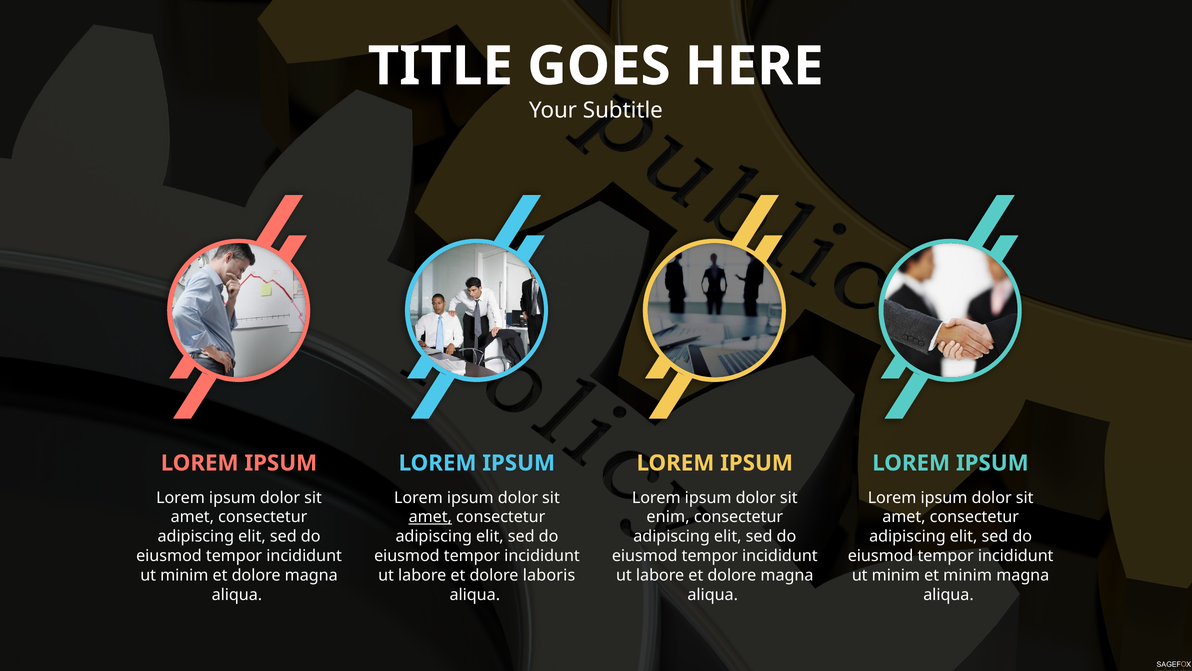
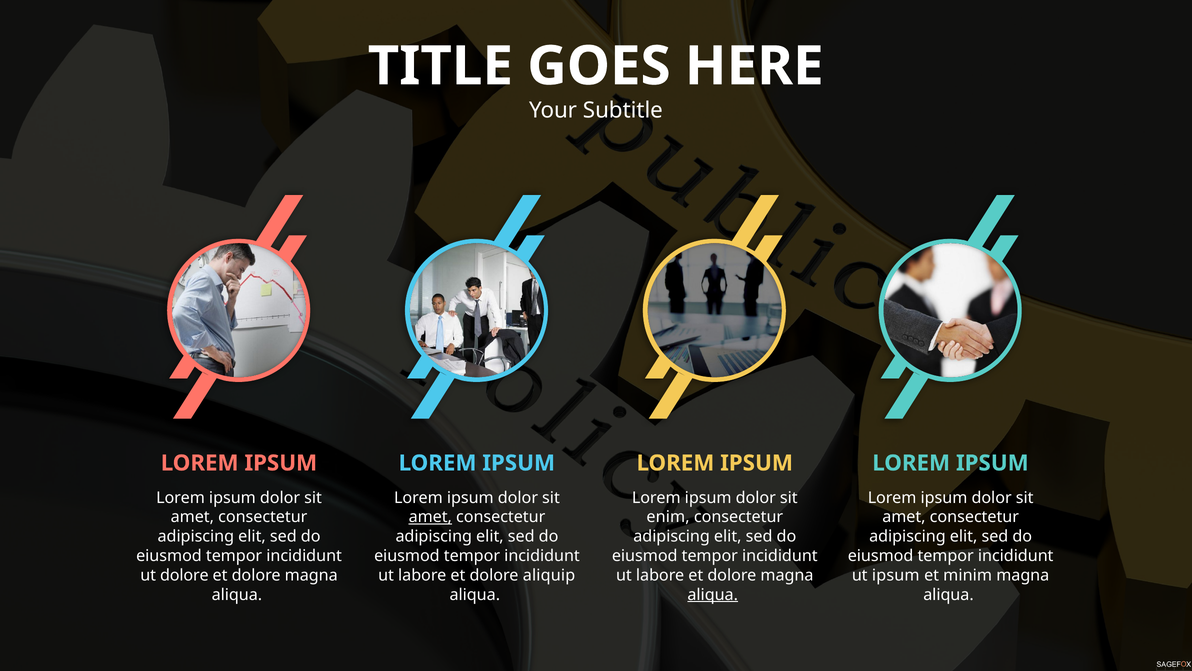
minim: minim -> dolore (184, 575)
laboris: laboris -> aliquip (549, 575)
minim: minim -> ipsum (896, 575)
aliqua underline: none -> present (713, 594)
